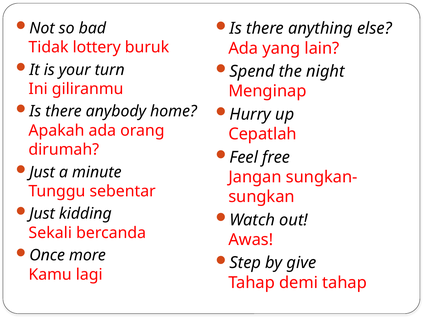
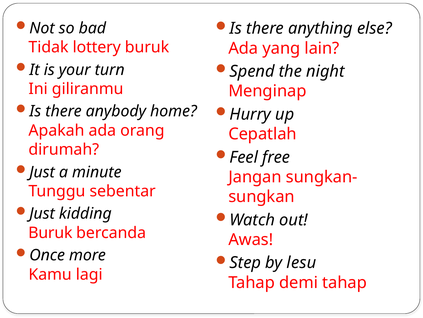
Sekali: Sekali -> Buruk (50, 232)
give: give -> lesu (301, 262)
